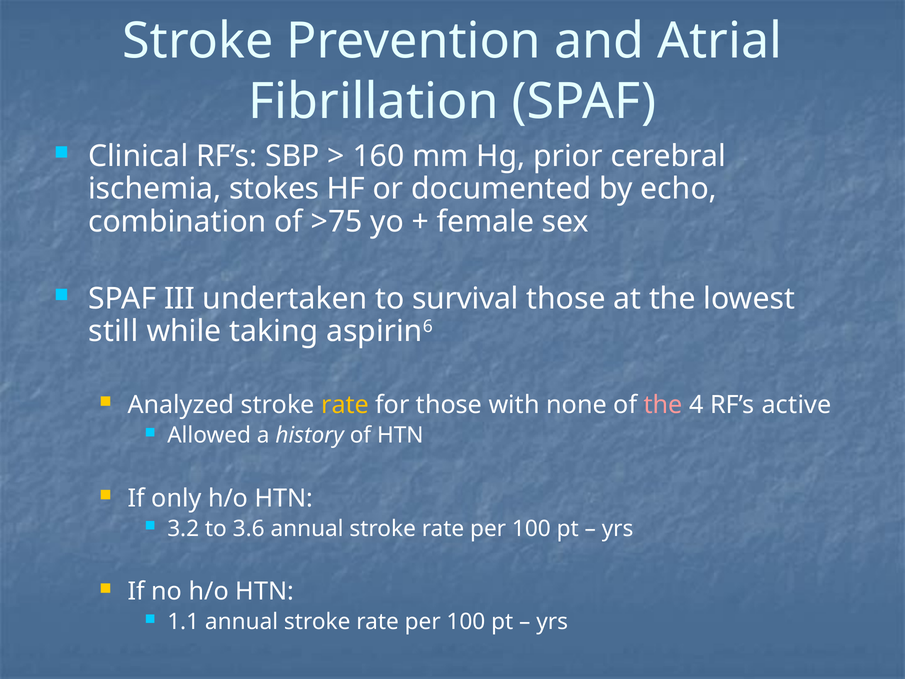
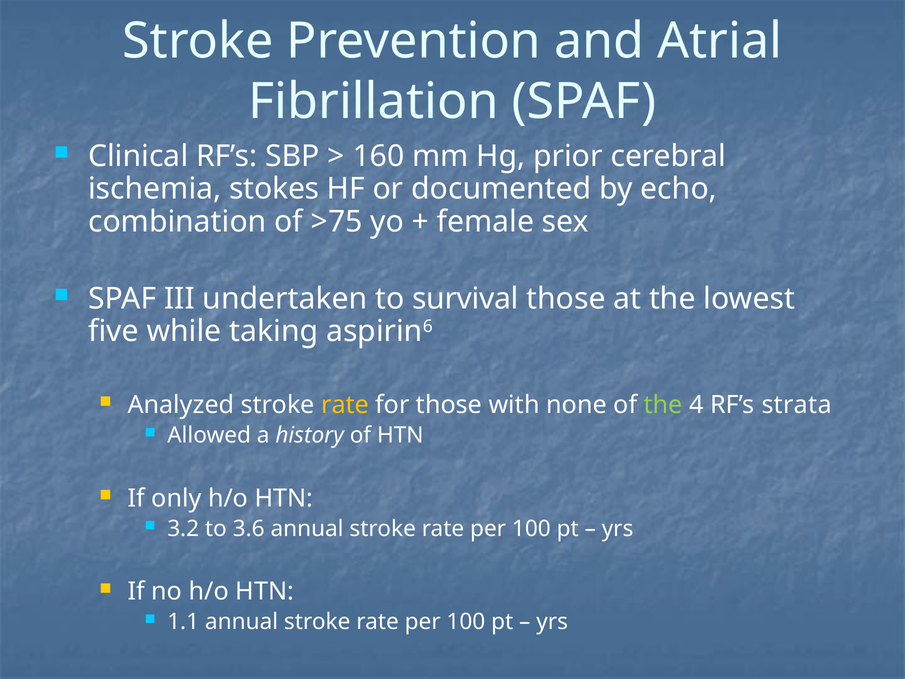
still: still -> five (113, 331)
the colour: pink -> light green (663, 405)
active: active -> strata (797, 405)
